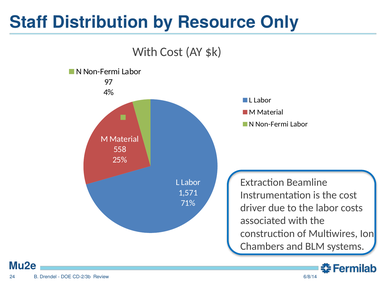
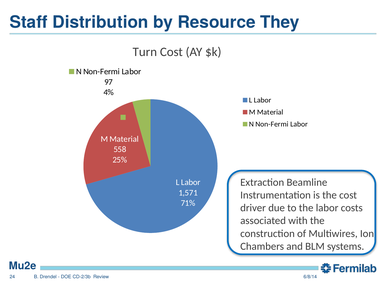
Only: Only -> They (280, 22)
With: With -> Turn (145, 52)
